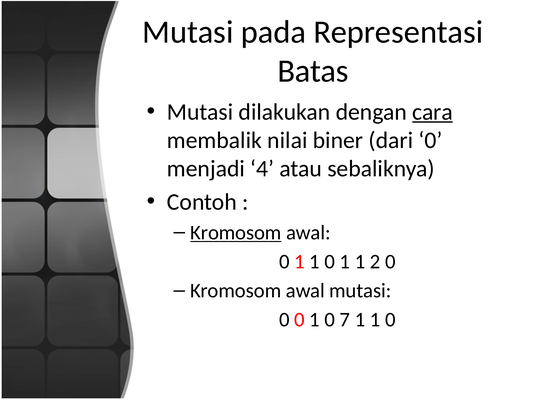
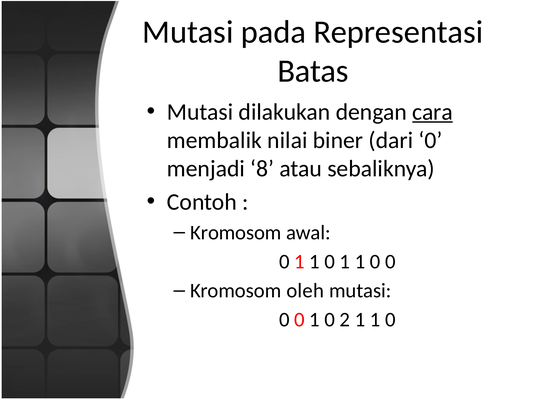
4: 4 -> 8 (262, 169)
Kromosom underline: present -> none (236, 232)
2: 2 -> 0 (375, 262)
awal: awal -> oleh (305, 291)
7: 7 -> 2 (345, 320)
